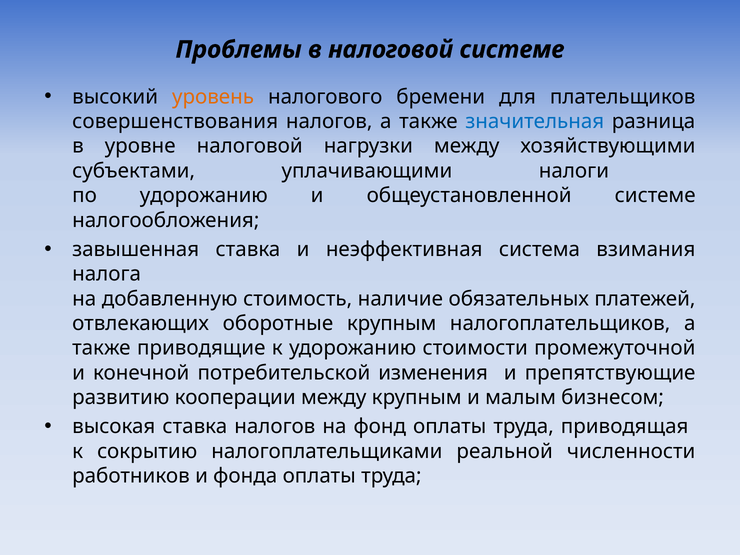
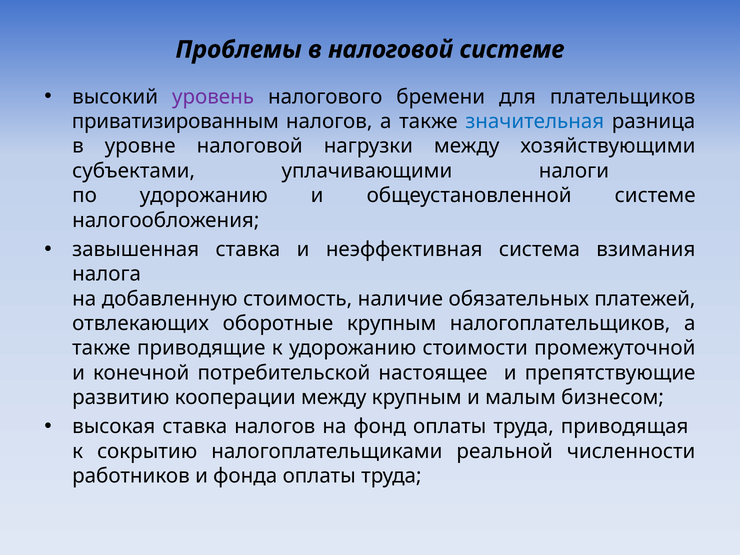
уровень colour: orange -> purple (213, 97)
совершенствования: совершенствования -> приватизированным (175, 122)
изменения: изменения -> настоящее (433, 373)
